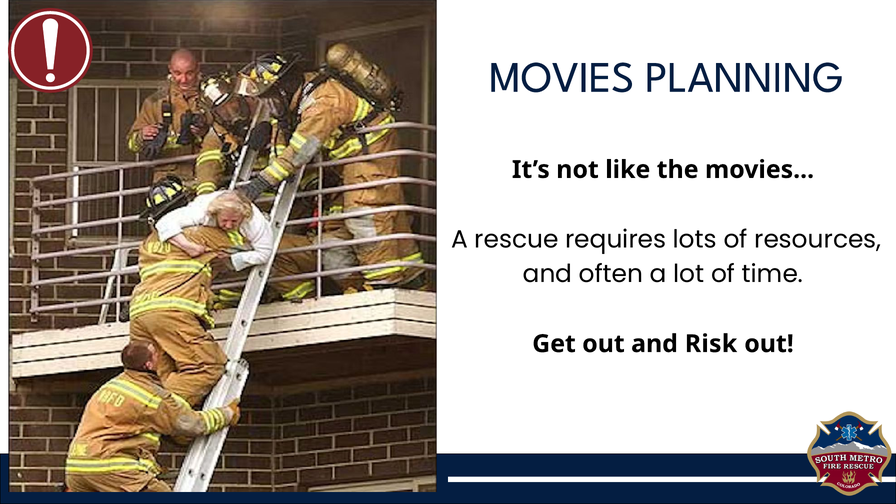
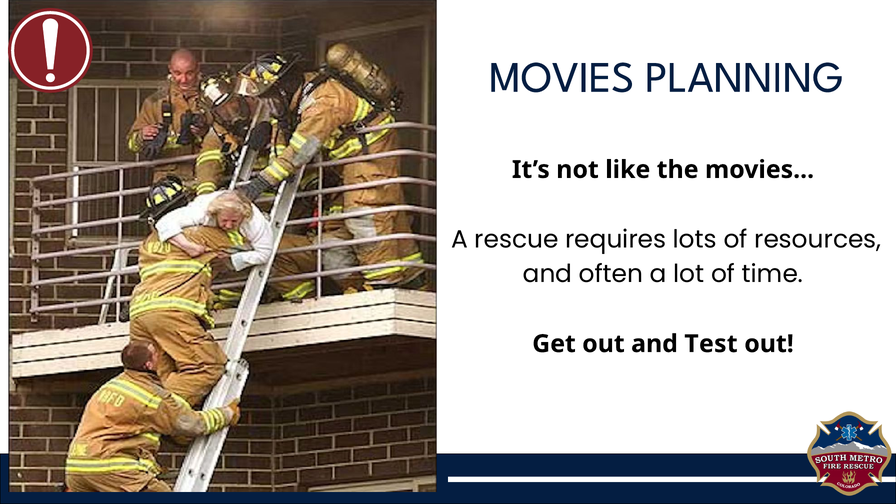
Risk: Risk -> Test (711, 344)
